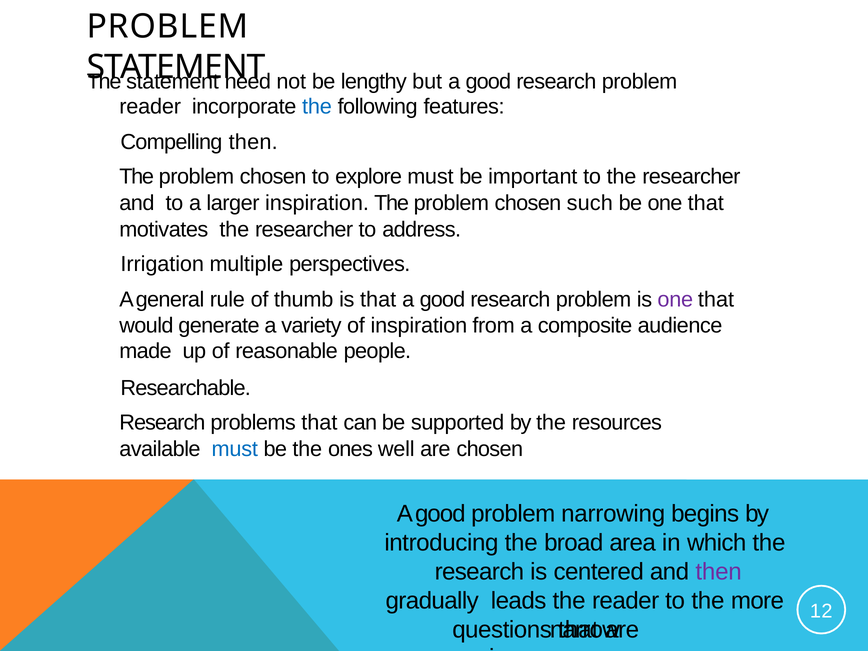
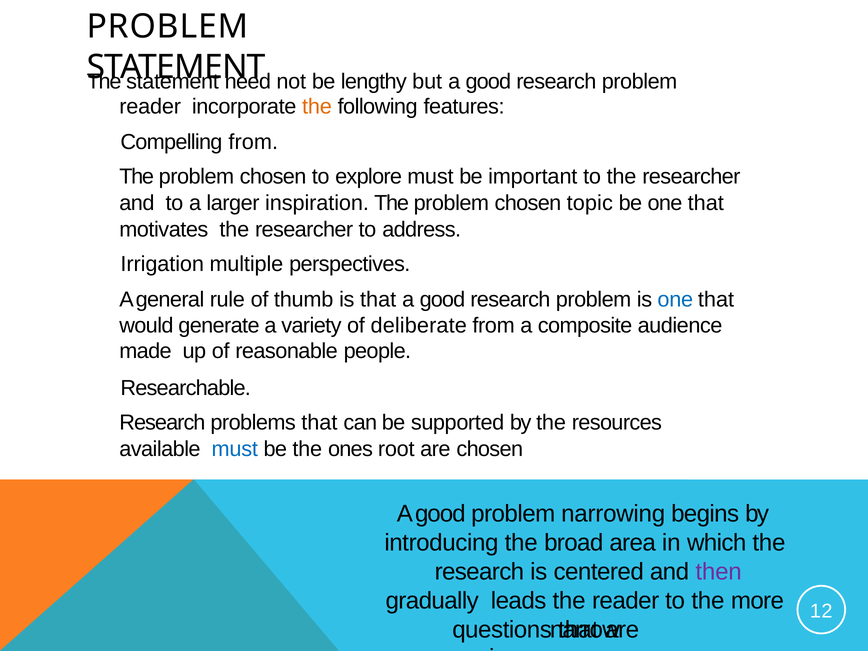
the colour: blue -> orange (317, 107)
Compelling then: then -> from (253, 142)
such: such -> topic (590, 203)
one colour: purple -> blue (675, 300)
of inspiration: inspiration -> deliberate (419, 325)
well: well -> root (396, 449)
